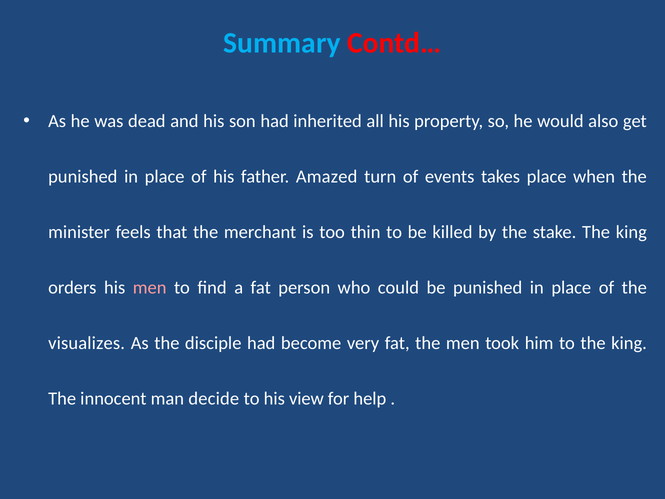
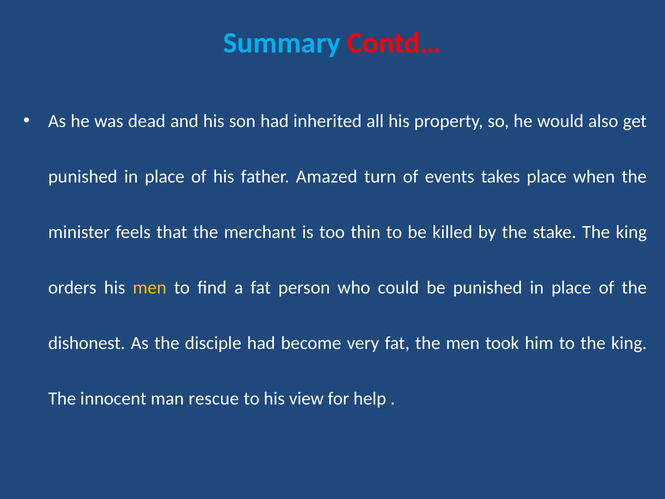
men colour: pink -> yellow (150, 288)
visualizes: visualizes -> dishonest (87, 343)
decide: decide -> rescue (214, 399)
